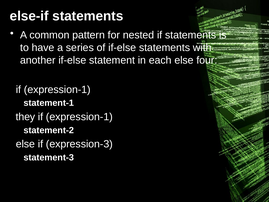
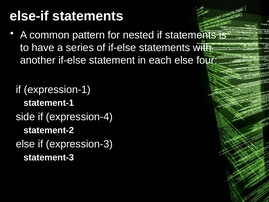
they: they -> side (25, 117)
expression-1: expression-1 -> expression-4 (79, 117)
